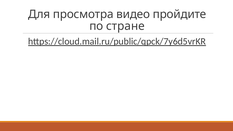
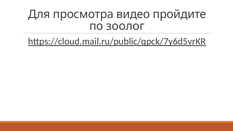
стране: стране -> зоолог (125, 26)
